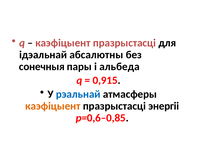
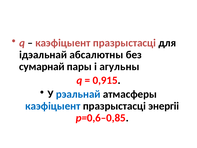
сонечныя: сонечныя -> сумарнай (42, 66)
альбеда: альбеда -> агульны (119, 66)
каэфіцыент colour: orange -> blue (53, 106)
